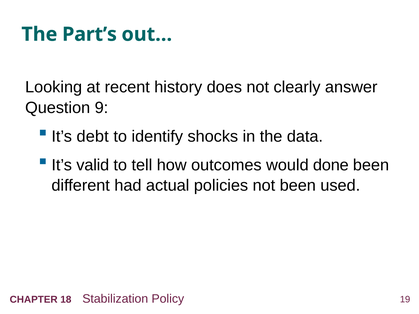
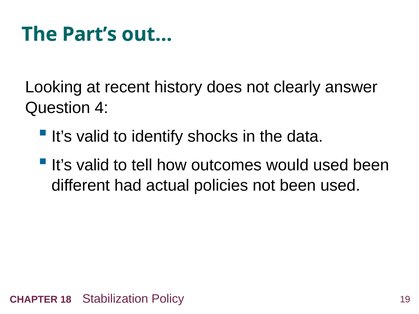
9: 9 -> 4 (101, 108)
debt: debt -> valid (93, 137)
would done: done -> used (331, 165)
